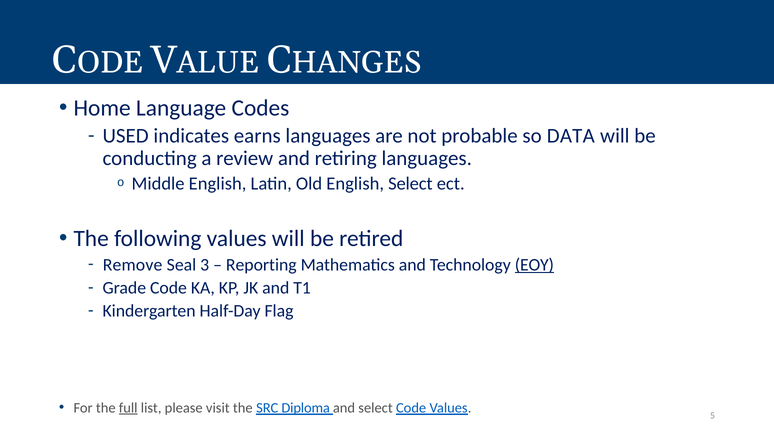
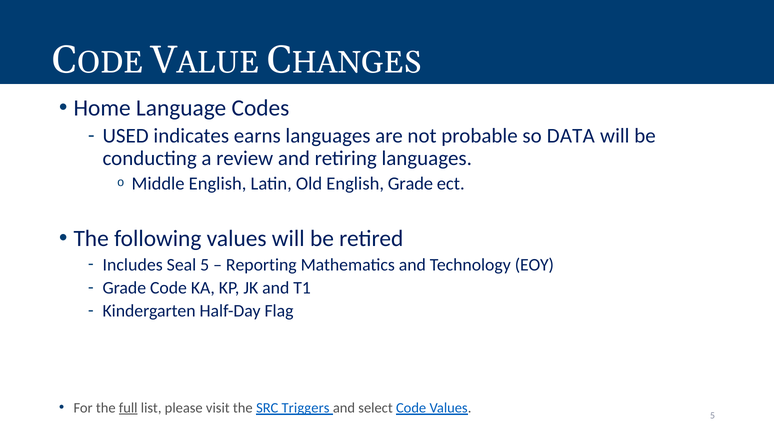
English Select: Select -> Grade (410, 184)
Remove: Remove -> Includes (133, 265)
Seal 3: 3 -> 5 (205, 265)
EOY underline: present -> none (534, 265)
Diploma: Diploma -> Triggers (306, 408)
